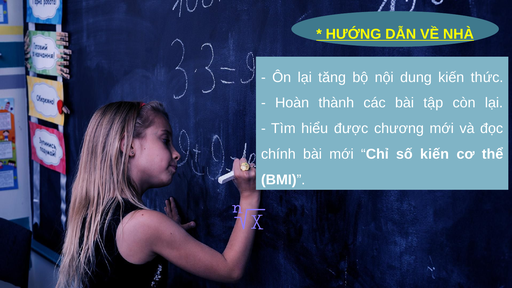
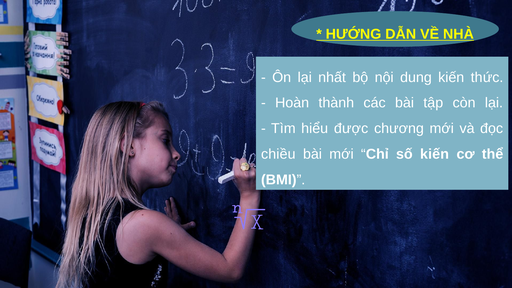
tăng: tăng -> nhất (332, 77)
chính: chính -> chiều (278, 154)
